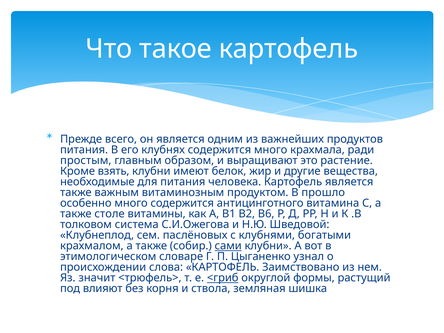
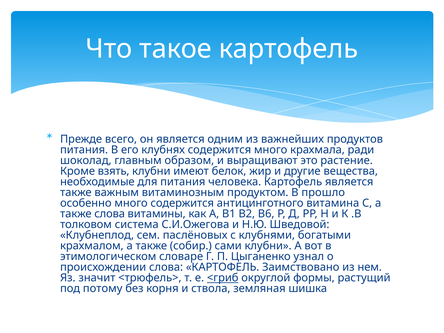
простым: простым -> шоколад (86, 160)
также столе: столе -> слова (110, 214)
сами underline: present -> none (228, 246)
влияют: влияют -> потому (103, 288)
